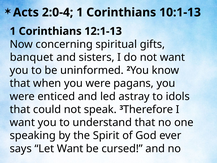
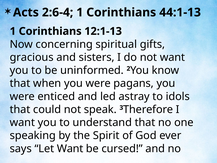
2:0-4: 2:0-4 -> 2:6-4 (58, 12)
10:1-13: 10:1-13 -> 44:1-13 (180, 12)
banquet: banquet -> gracious (32, 57)
